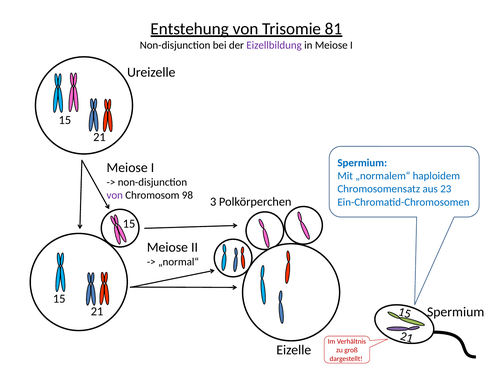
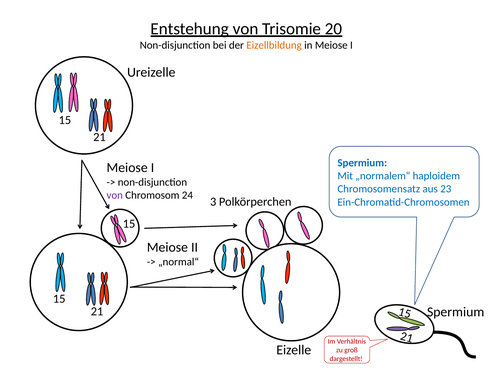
81: 81 -> 20 (334, 29)
Eizellbildung colour: purple -> orange (274, 45)
98: 98 -> 24 (187, 195)
